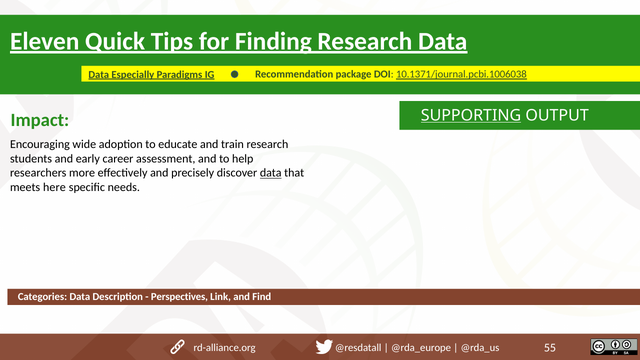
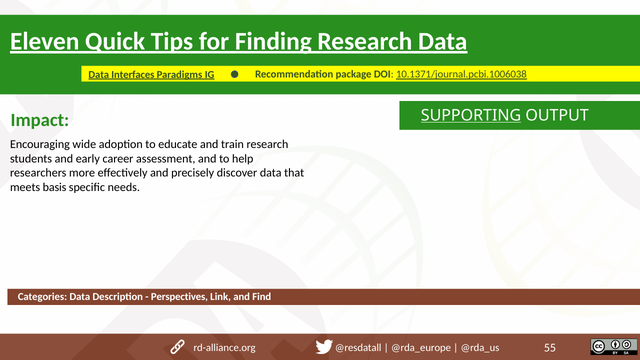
Especially: Especially -> Interfaces (133, 75)
data underline: present -> none (271, 173)
here: here -> basis (55, 187)
